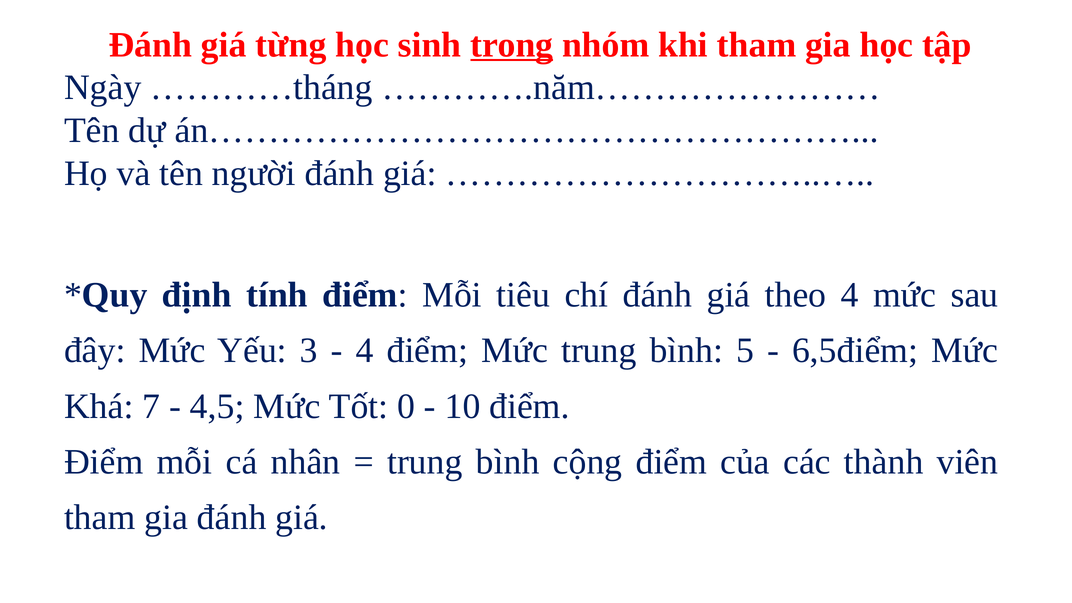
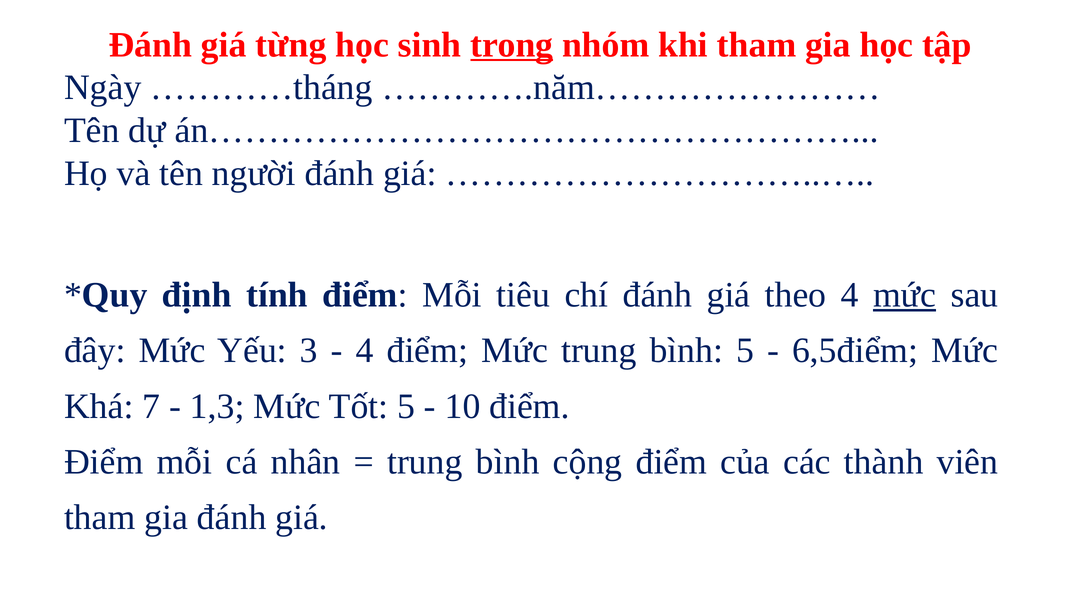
mức underline: none -> present (905, 295)
4,5: 4,5 -> 1,3 (217, 406)
Tốt 0: 0 -> 5 (406, 406)
